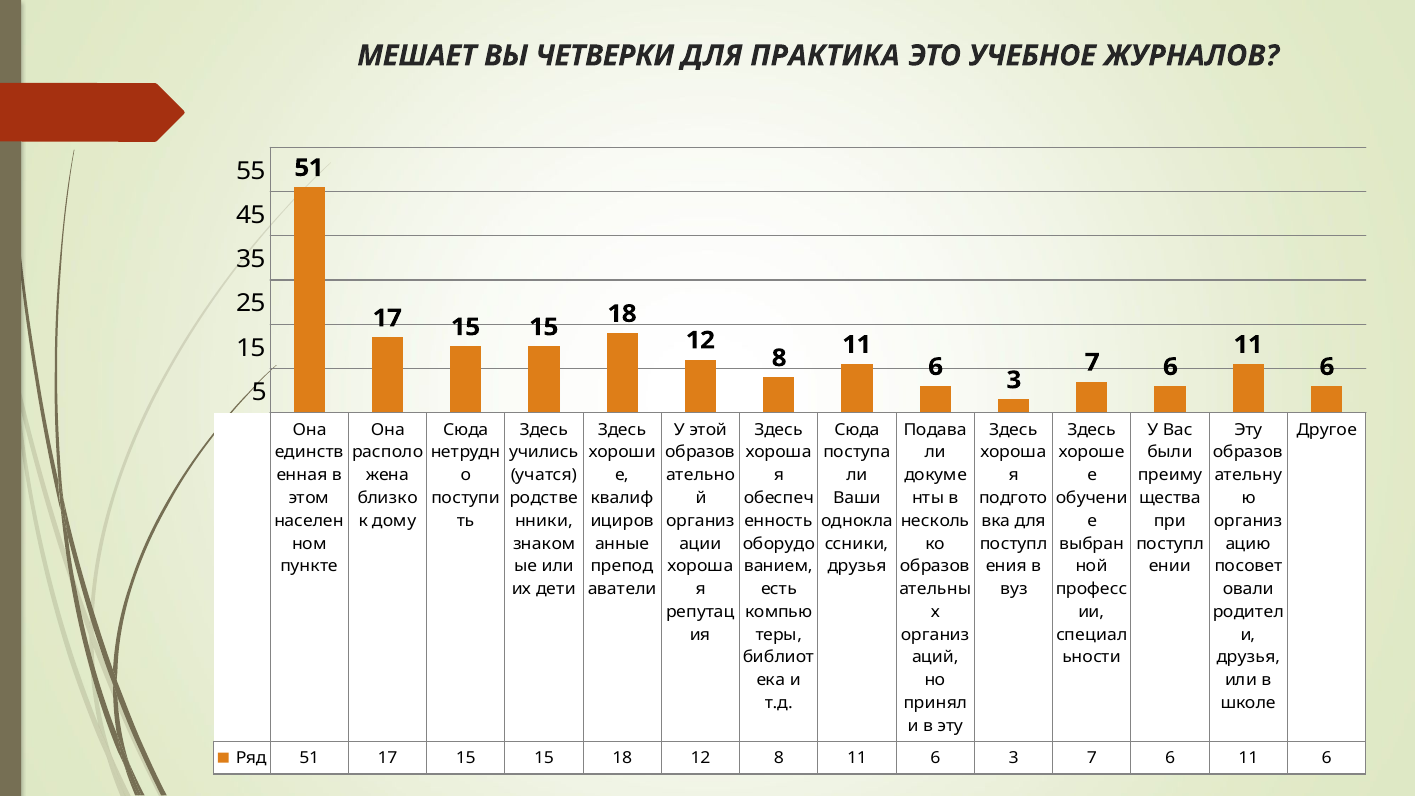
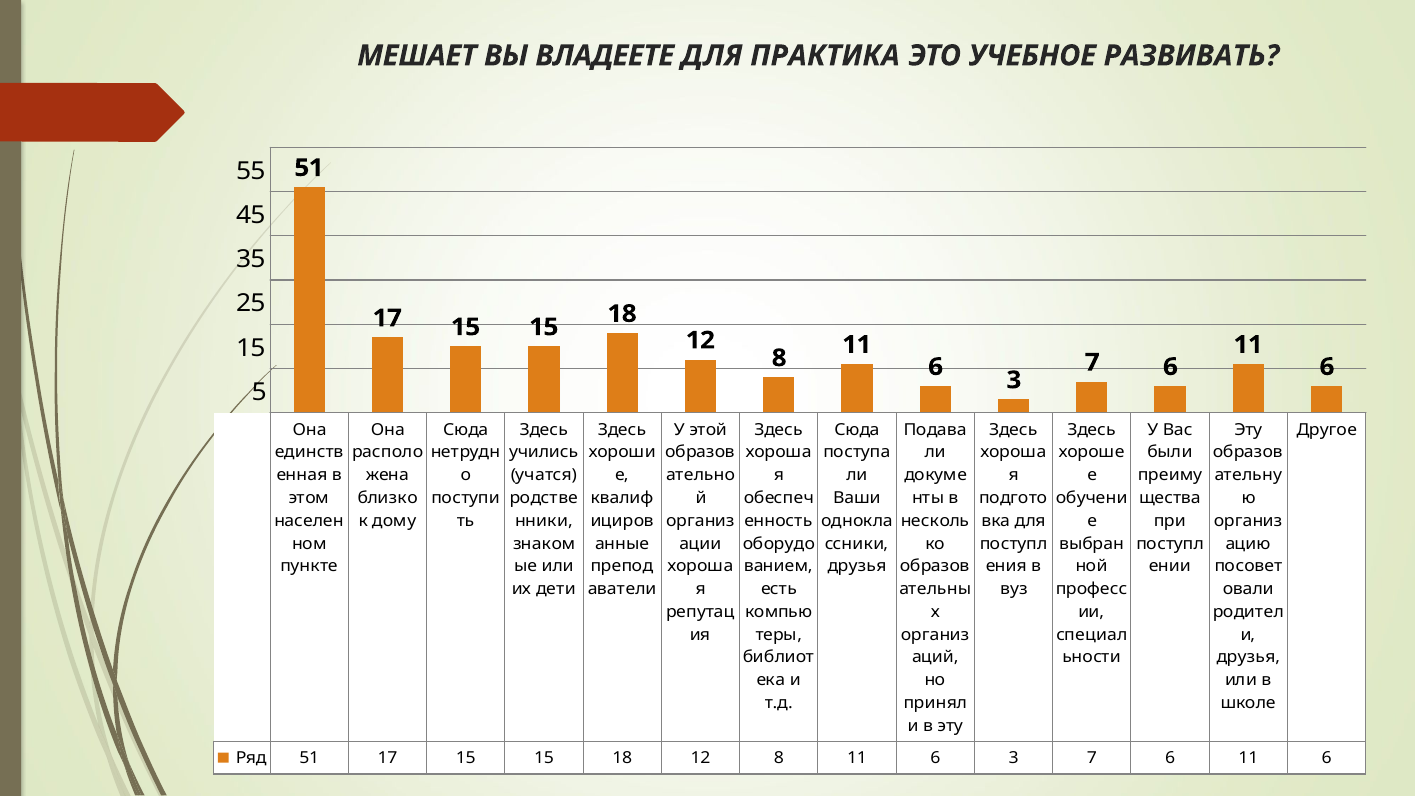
ЧЕТВЕРКИ: ЧЕТВЕРКИ -> ВЛАДЕЕТЕ (605, 56)
ЖУРНАЛОВ: ЖУРНАЛОВ -> РАЗВИВАТЬ (1191, 56)
